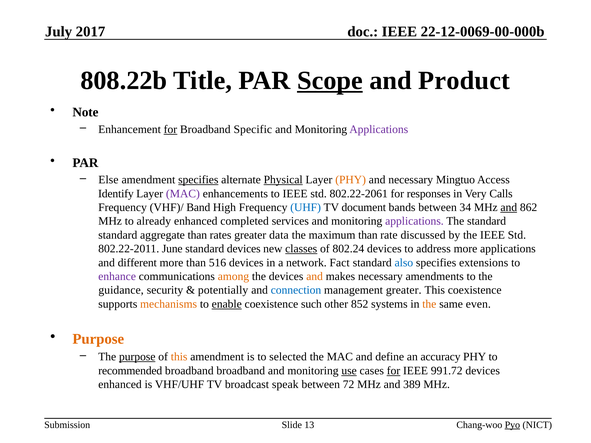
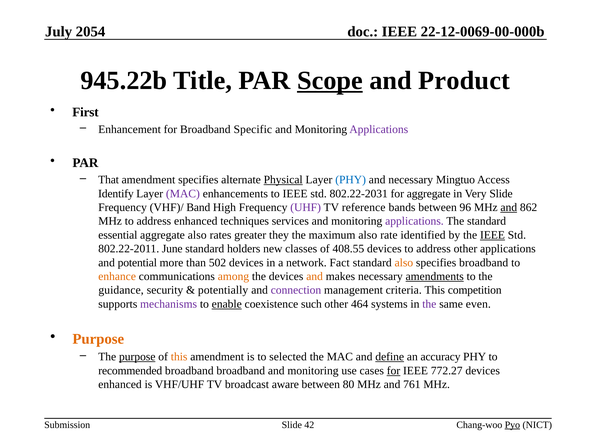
2017: 2017 -> 2054 (91, 32)
808.22b: 808.22b -> 945.22b (124, 81)
Note: Note -> First (85, 112)
for underline: present -> none (170, 129)
Else: Else -> That (109, 180)
specifies underline: present -> none (198, 180)
PHY colour: orange -> blue (351, 180)
802.22-2061: 802.22-2061 -> 802.22-2031 (359, 194)
for responses: responses -> aggregate (429, 194)
Very Calls: Calls -> Slide (501, 194)
UHF colour: blue -> purple (306, 208)
document: document -> reference (364, 208)
34: 34 -> 96 (465, 208)
MHz to already: already -> address (154, 221)
completed: completed -> techniques (245, 221)
standard: standard -> essential (118, 235)
aggregate than: than -> also (197, 235)
data: data -> they (279, 235)
maximum than: than -> also (368, 235)
discussed: discussed -> identified (423, 235)
IEEE underline: none -> present (492, 235)
standard devices: devices -> holders (244, 249)
classes underline: present -> none (301, 249)
802.24: 802.24 -> 408.55 (348, 249)
address more: more -> other (465, 249)
different: different -> potential (137, 263)
516: 516 -> 502 (217, 263)
also colour: blue -> orange (404, 263)
specifies extensions: extensions -> broadband (484, 263)
enhance colour: purple -> orange (117, 277)
amendments underline: none -> present (435, 277)
connection colour: blue -> purple (296, 290)
management greater: greater -> criteria (404, 290)
This coexistence: coexistence -> competition (475, 290)
mechanisms colour: orange -> purple (169, 304)
852: 852 -> 464 (360, 304)
the colour: orange -> purple (429, 304)
define underline: none -> present (390, 357)
use underline: present -> none (349, 371)
991.72: 991.72 -> 772.27 (447, 371)
speak: speak -> aware (285, 385)
72: 72 -> 80 (349, 385)
389: 389 -> 761 (412, 385)
13: 13 -> 42 (309, 425)
